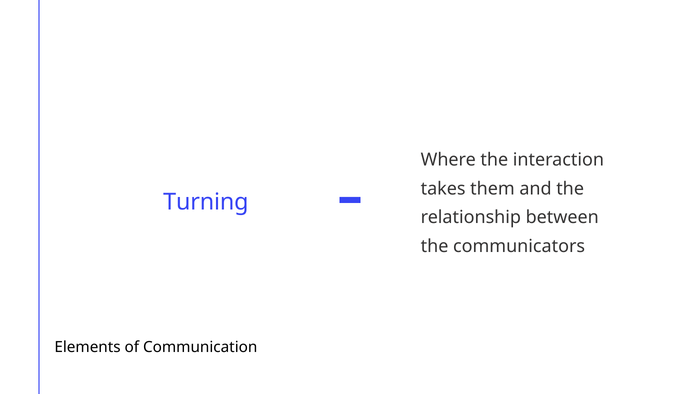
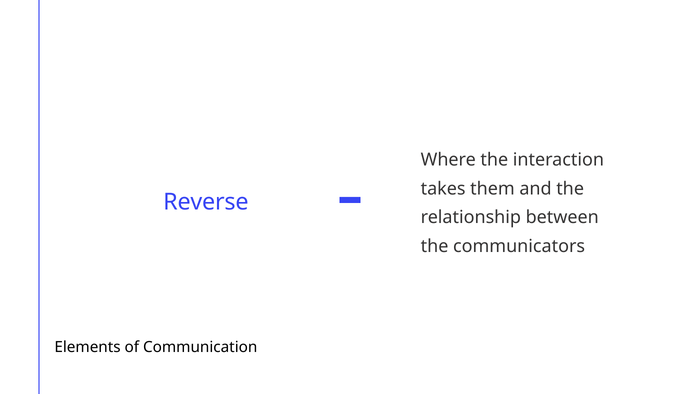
Turning: Turning -> Reverse (206, 202)
